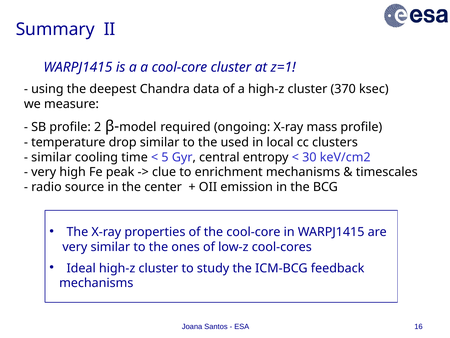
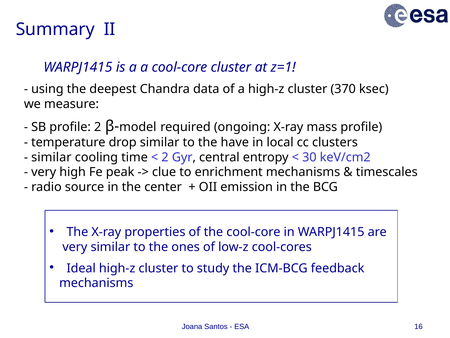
used: used -> have (235, 142)
5: 5 -> 2 (165, 157)
